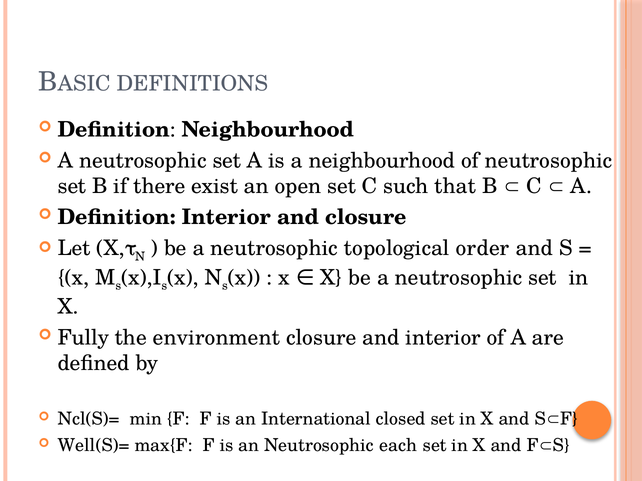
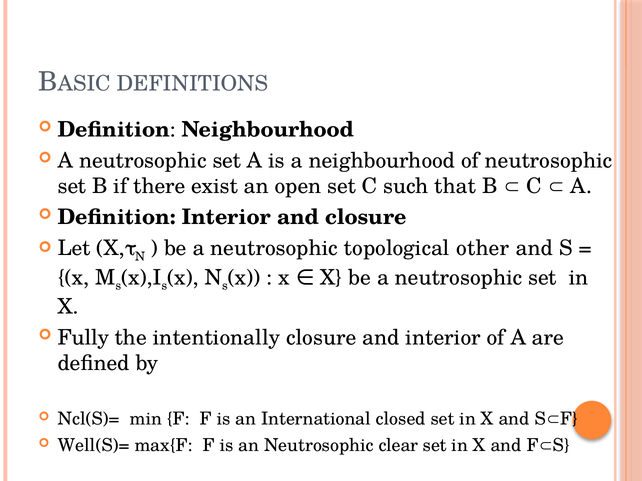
order: order -> other (483, 249)
environment: environment -> intentionally (216, 338)
each: each -> clear (398, 446)
